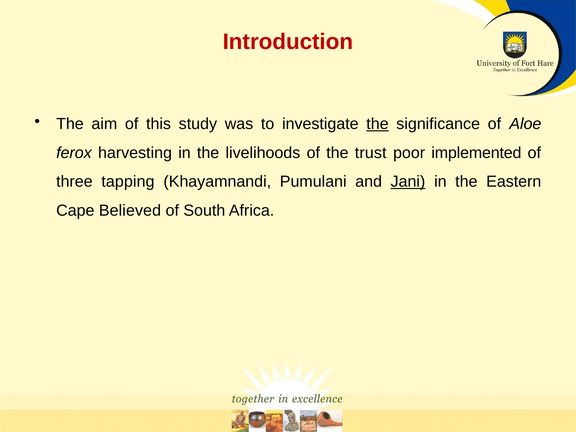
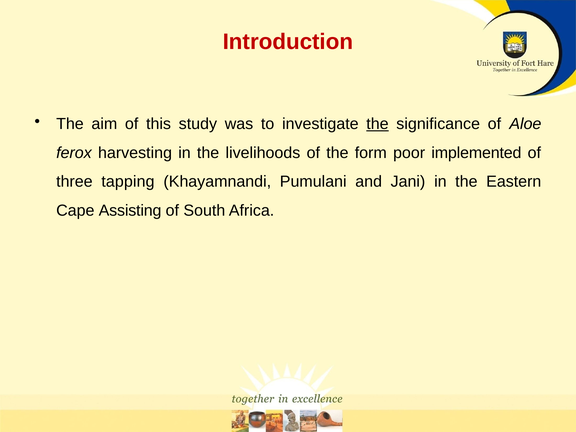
trust: trust -> form (371, 153)
Jani underline: present -> none (408, 182)
Believed: Believed -> Assisting (130, 210)
